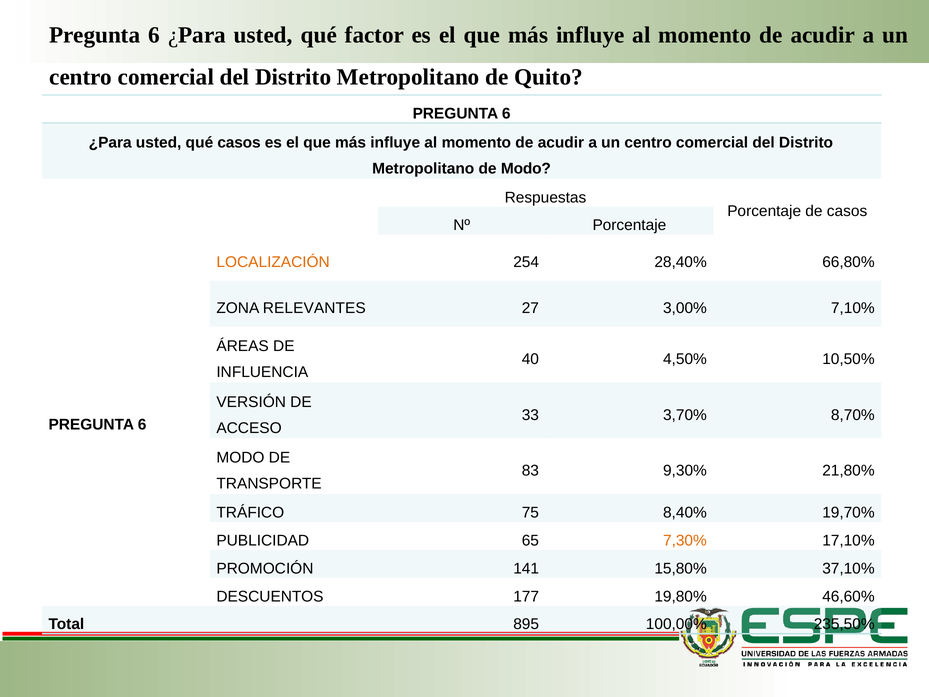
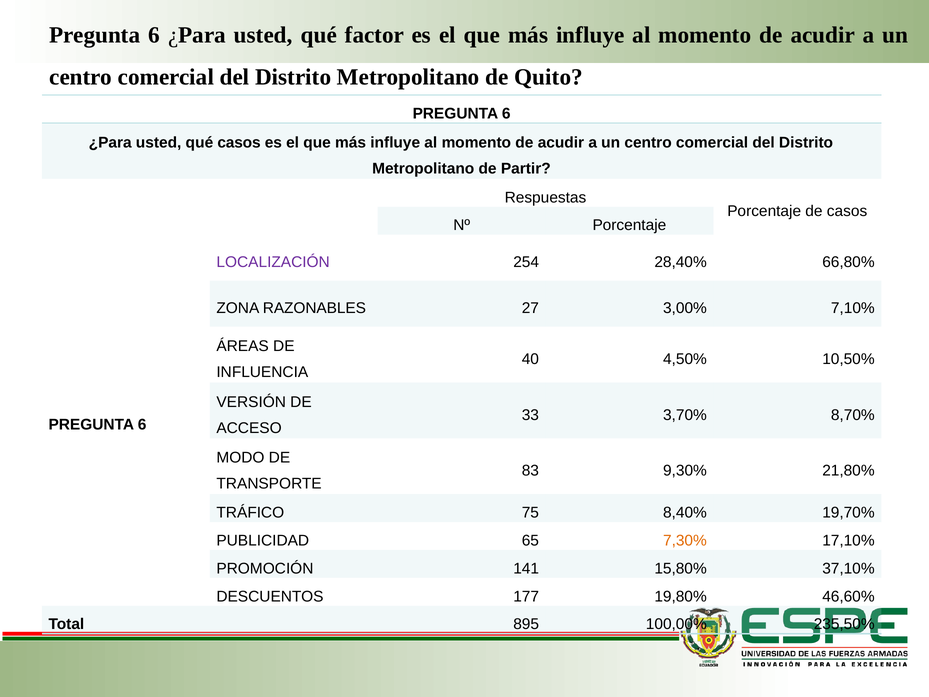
de Modo: Modo -> Partir (526, 169)
LOCALIZACIÓN colour: orange -> purple (273, 262)
RELEVANTES: RELEVANTES -> RAZONABLES (314, 308)
